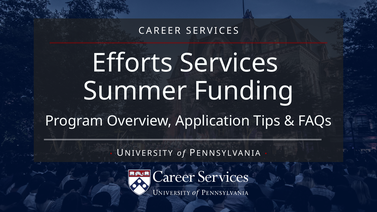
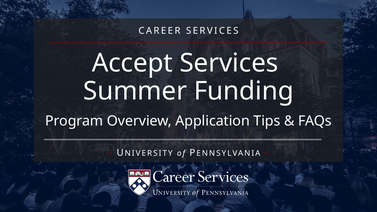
Efforts: Efforts -> Accept (132, 63)
